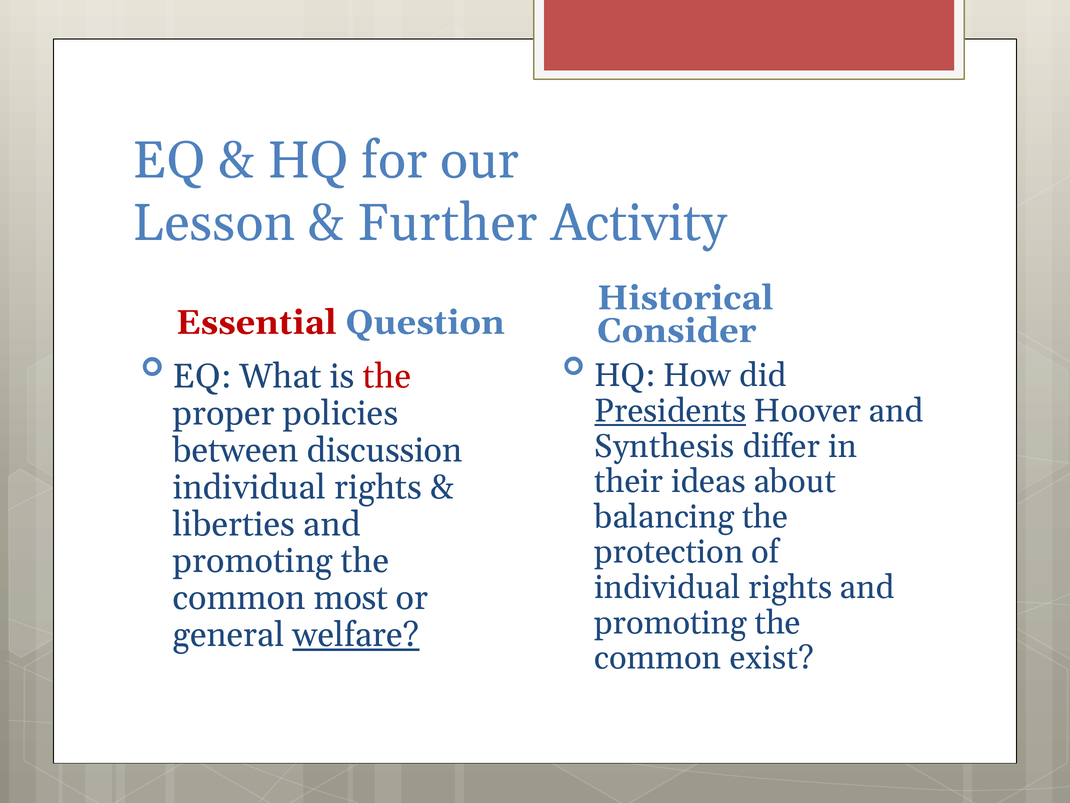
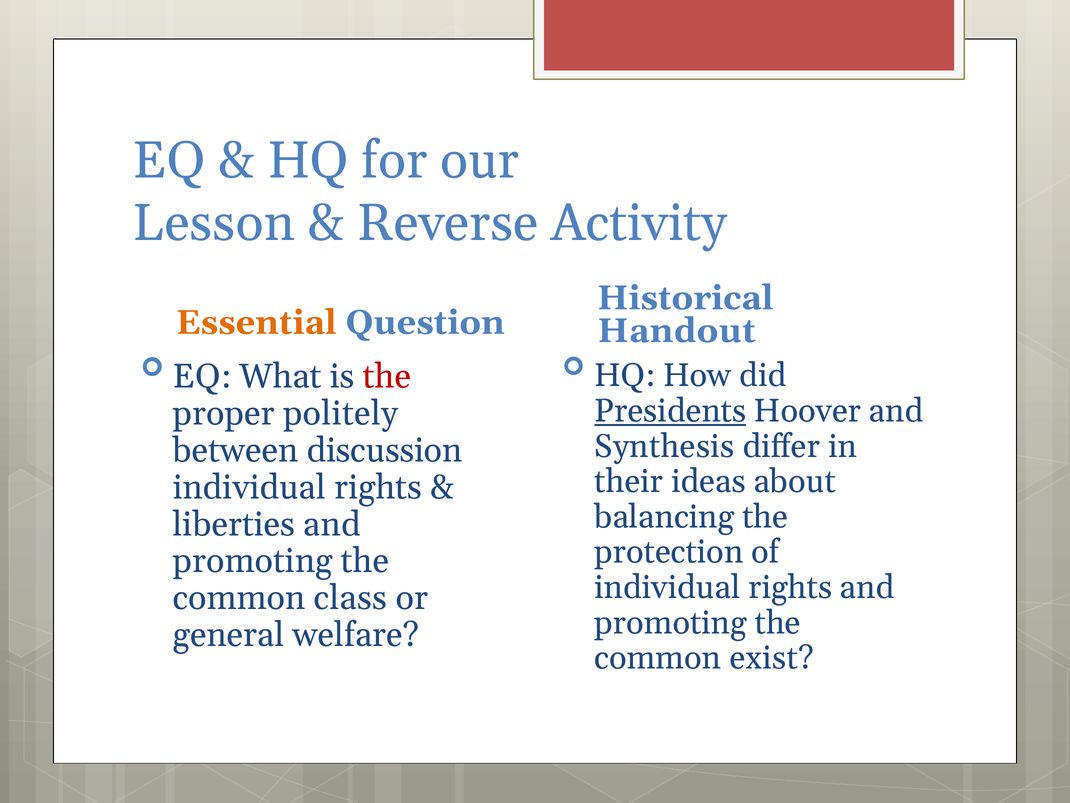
Further: Further -> Reverse (448, 223)
Essential colour: red -> orange (256, 322)
Consider: Consider -> Handout (677, 331)
policies: policies -> politely (341, 413)
most: most -> class (350, 598)
welfare underline: present -> none (356, 635)
